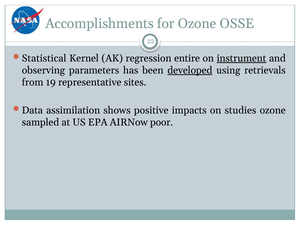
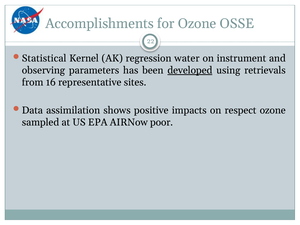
entire: entire -> water (187, 58)
instrument underline: present -> none (241, 58)
19: 19 -> 16 (51, 82)
studies: studies -> respect (240, 110)
